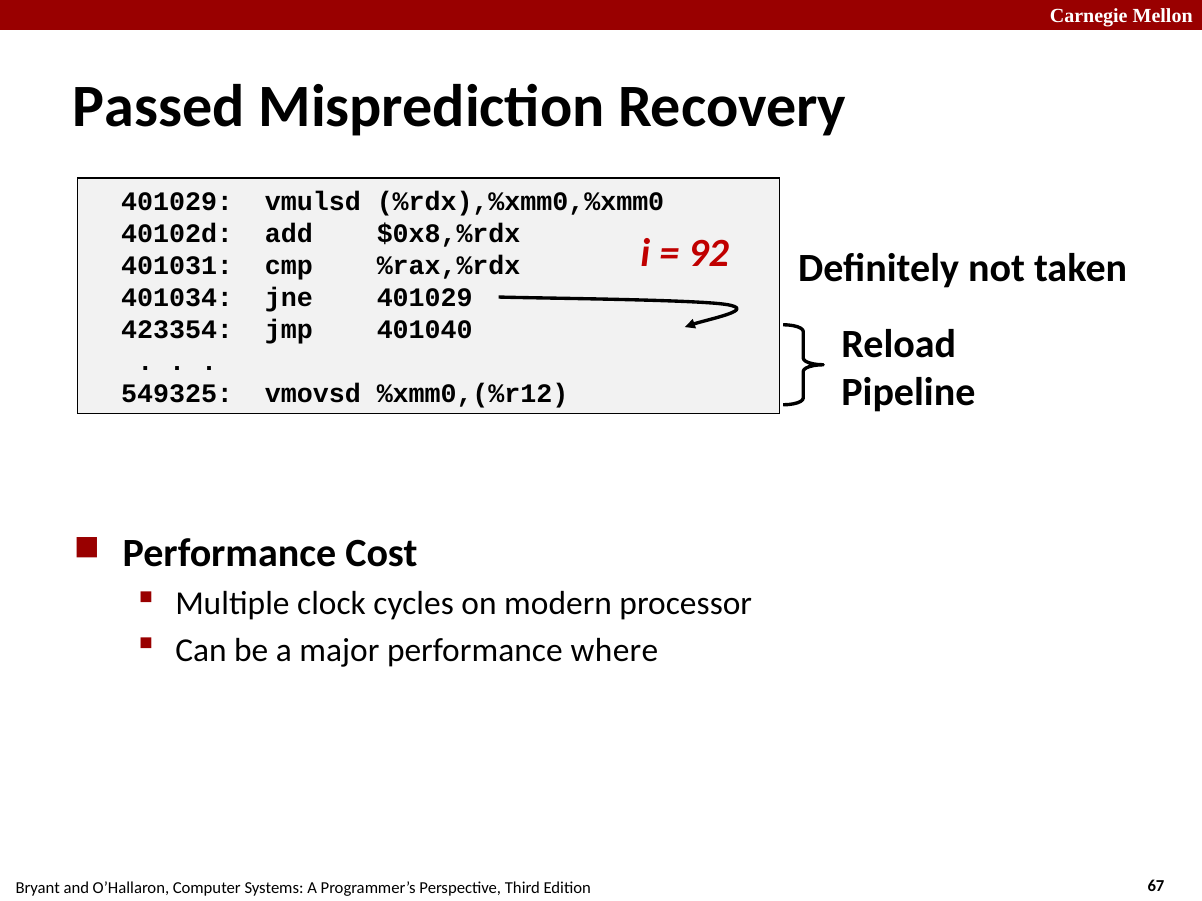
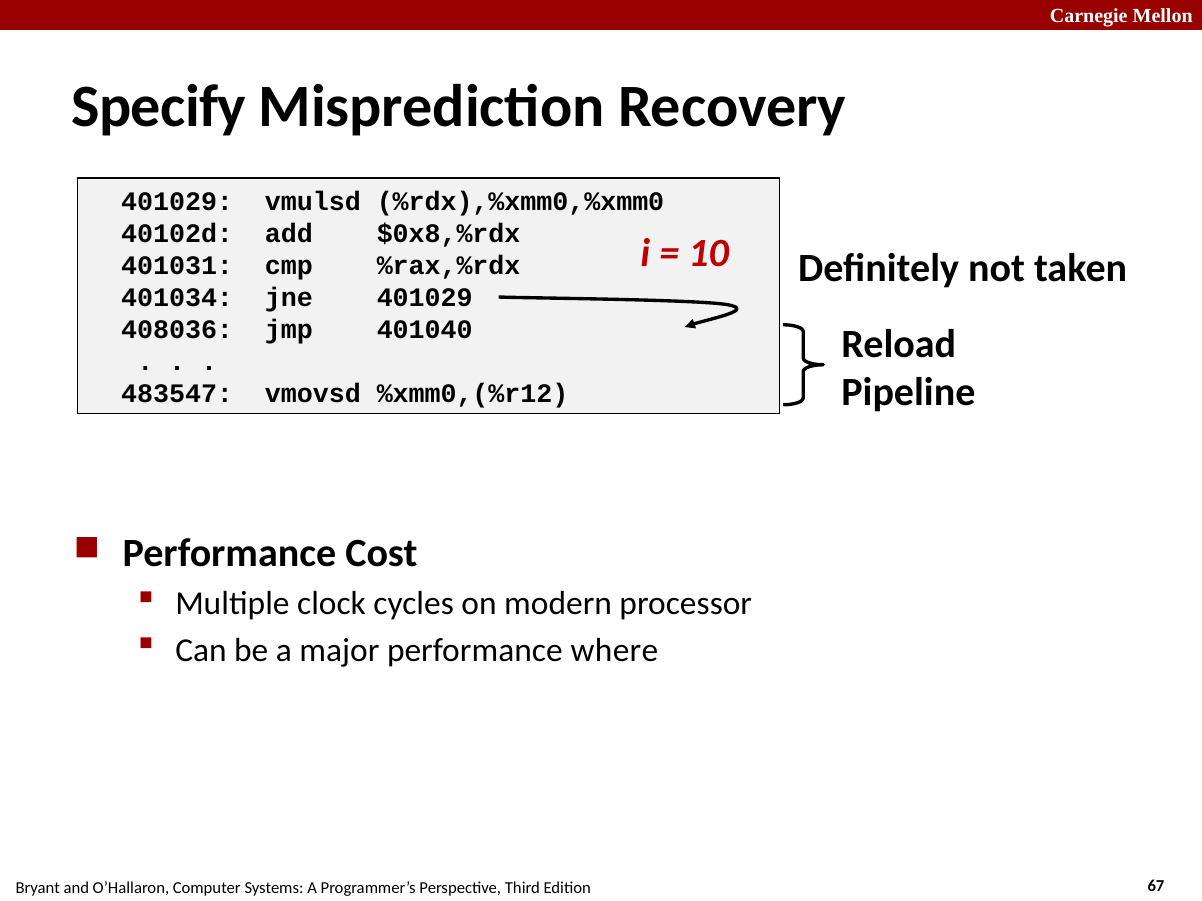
Passed: Passed -> Specify (159, 107)
92: 92 -> 10 (709, 253)
423354: 423354 -> 408036 (177, 330)
549325: 549325 -> 483547 (177, 394)
